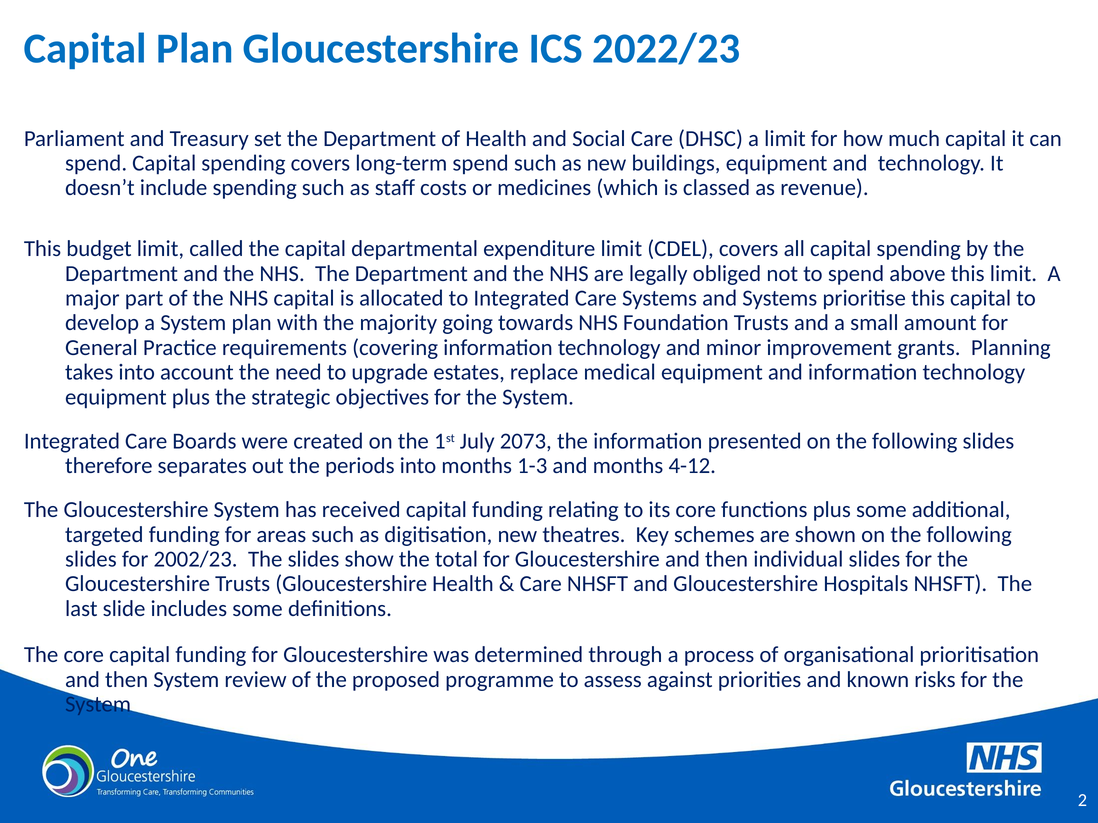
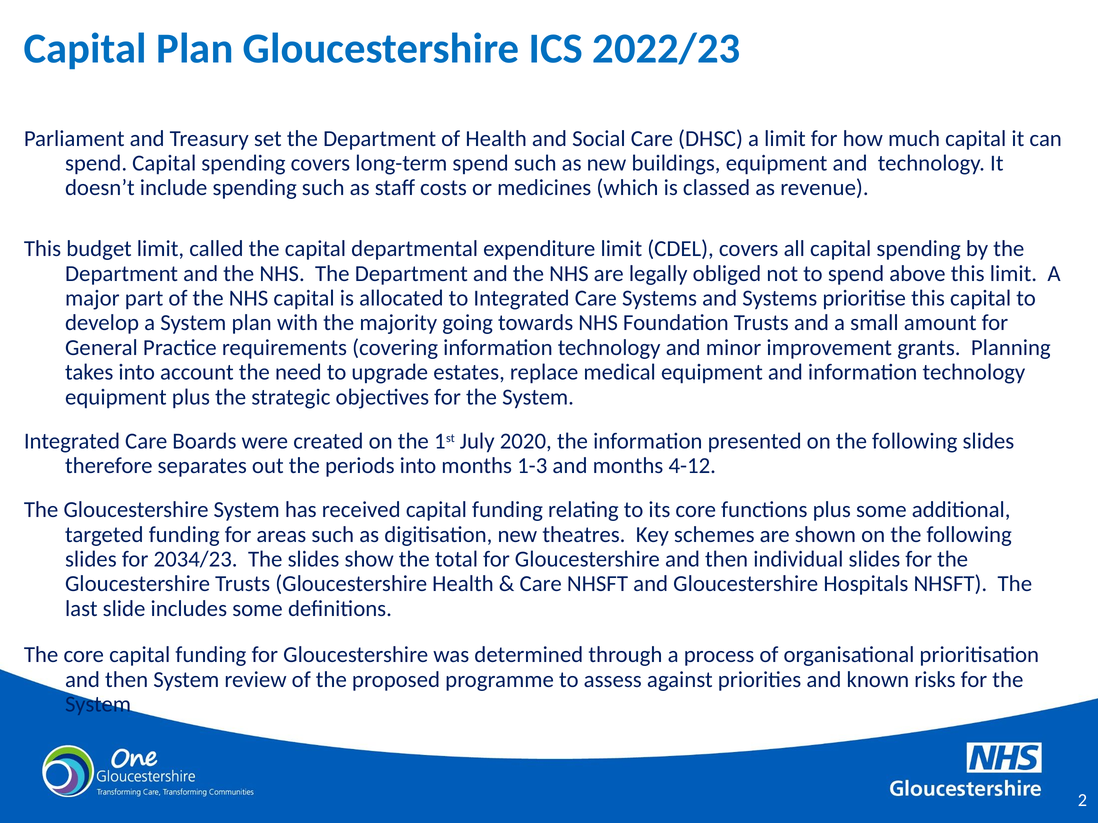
2073: 2073 -> 2020 (526, 441)
2002/23: 2002/23 -> 2034/23 (196, 560)
